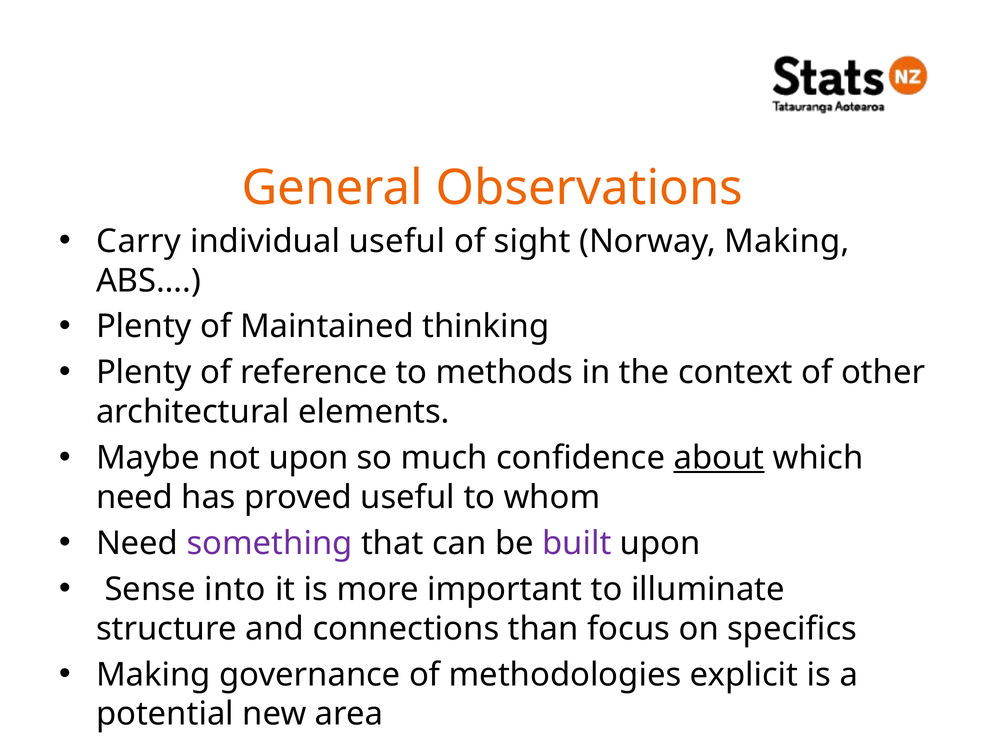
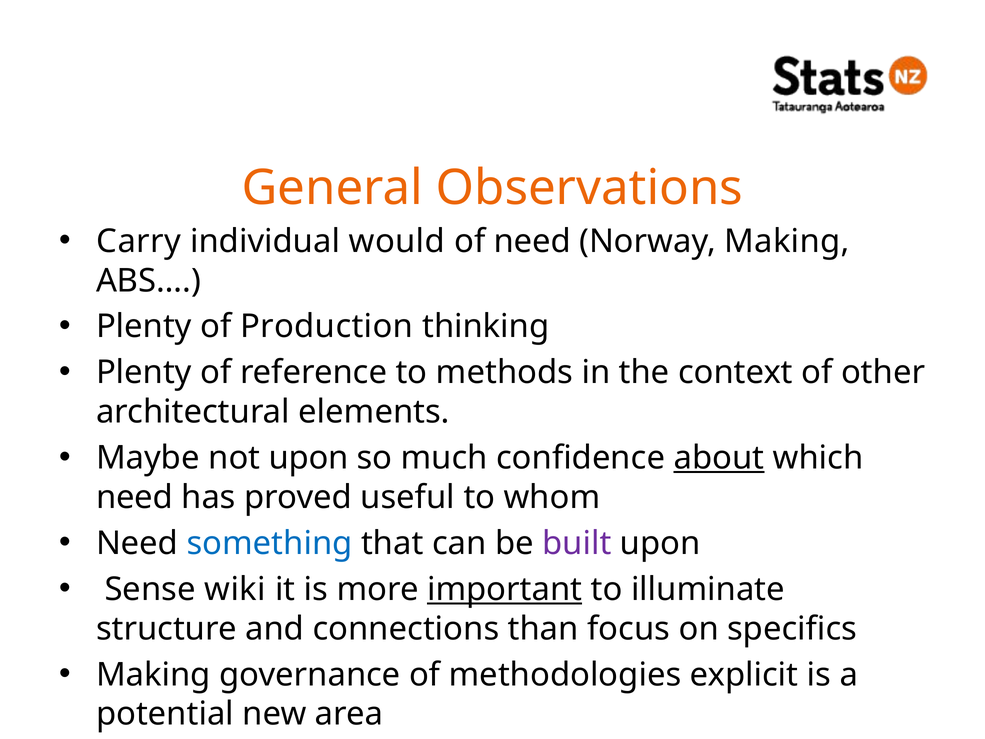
individual useful: useful -> would (397, 241)
of sight: sight -> need (532, 241)
Maintained: Maintained -> Production (327, 327)
something colour: purple -> blue (270, 543)
into: into -> wiki (235, 589)
important underline: none -> present (505, 589)
